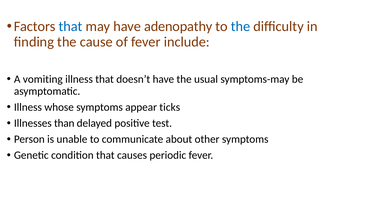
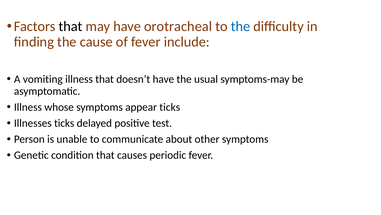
that colour: blue -> black (71, 26)
adenopathy: adenopathy -> orotracheal (178, 26)
Illnesses than: than -> ticks (64, 123)
